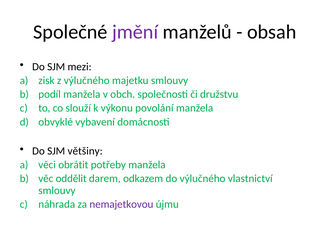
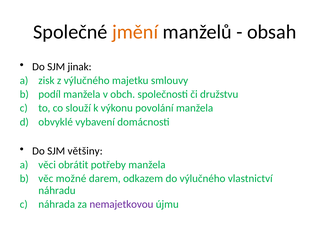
jmění colour: purple -> orange (135, 32)
mezi: mezi -> jinak (80, 67)
oddělit: oddělit -> možné (71, 179)
smlouvy: smlouvy -> náhradu (57, 191)
